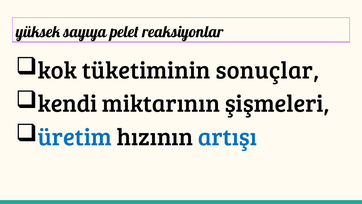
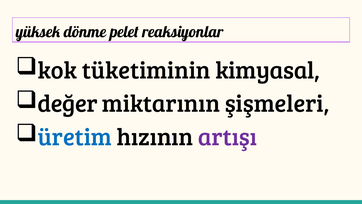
sayıya: sayıya -> dönme (85, 32)
sonuçlar: sonuçlar -> kimyasal (268, 70)
kendi: kendi -> değer (68, 104)
artışı colour: blue -> purple (227, 137)
